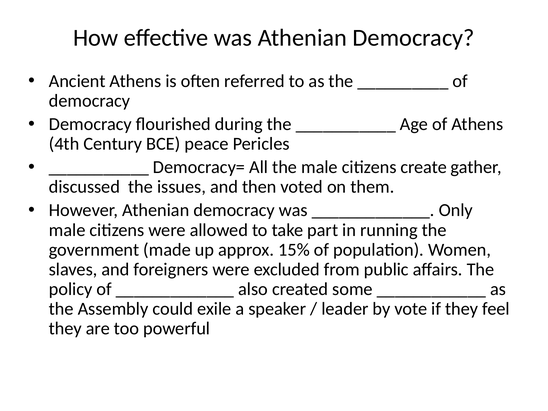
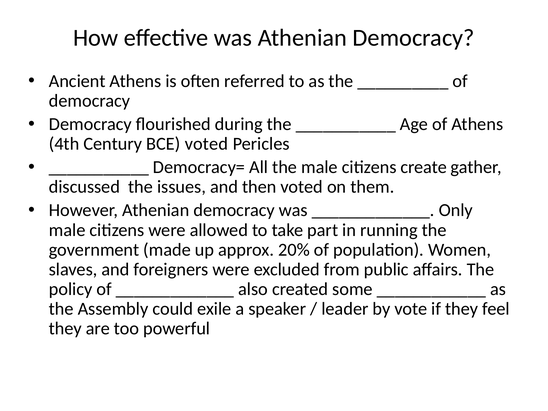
BCE peace: peace -> voted (206, 144)
15%: 15% -> 20% (294, 250)
